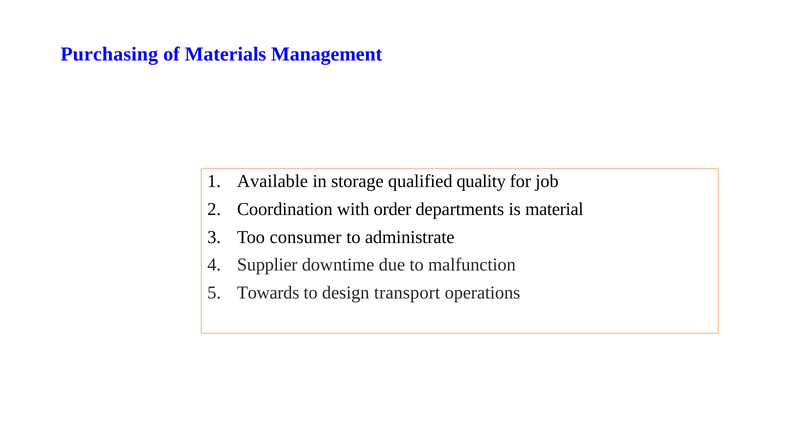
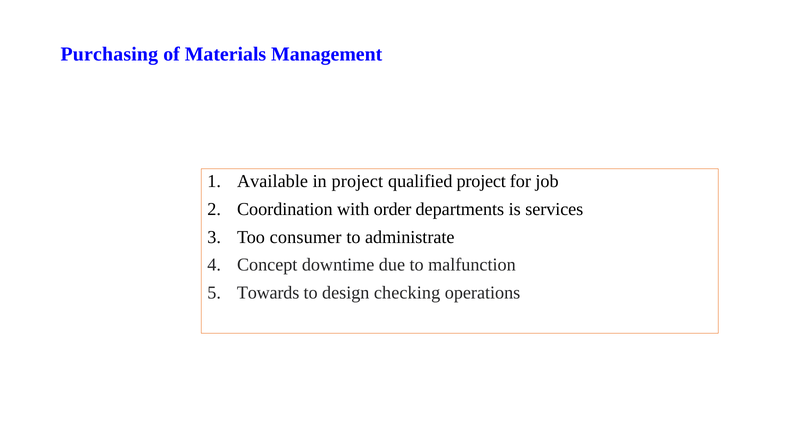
in storage: storage -> project (357, 181)
qualified quality: quality -> project (481, 181)
material: material -> services (554, 209)
Supplier: Supplier -> Concept (267, 265)
transport: transport -> checking (407, 293)
